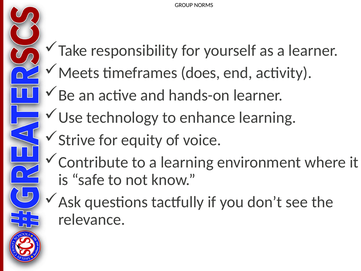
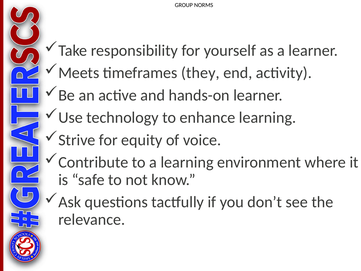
does: does -> they (200, 73)
